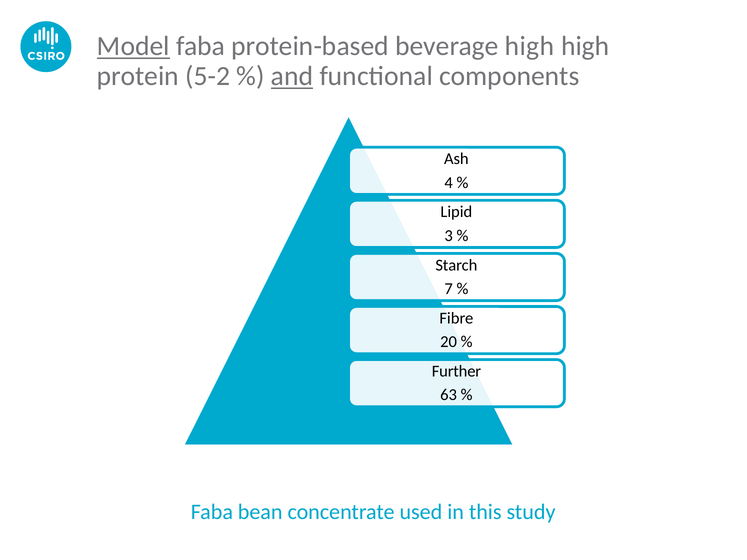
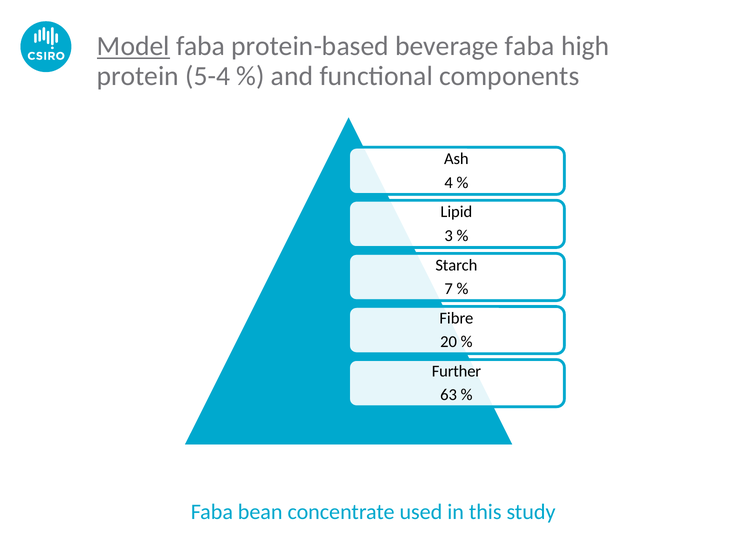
beverage high: high -> faba (530, 46)
5-2: 5-2 -> 5-4 (208, 76)
and underline: present -> none (292, 76)
